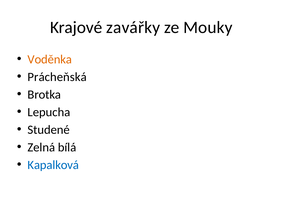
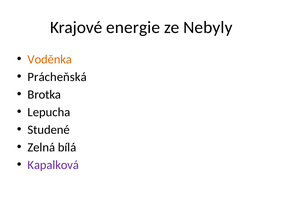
zavářky: zavářky -> energie (133, 27)
Mouky: Mouky -> Nebyly (208, 27)
Kapalková colour: blue -> purple (53, 165)
